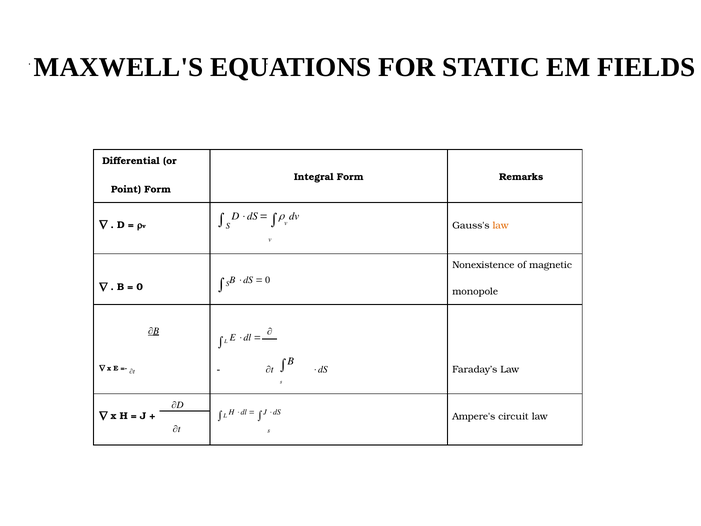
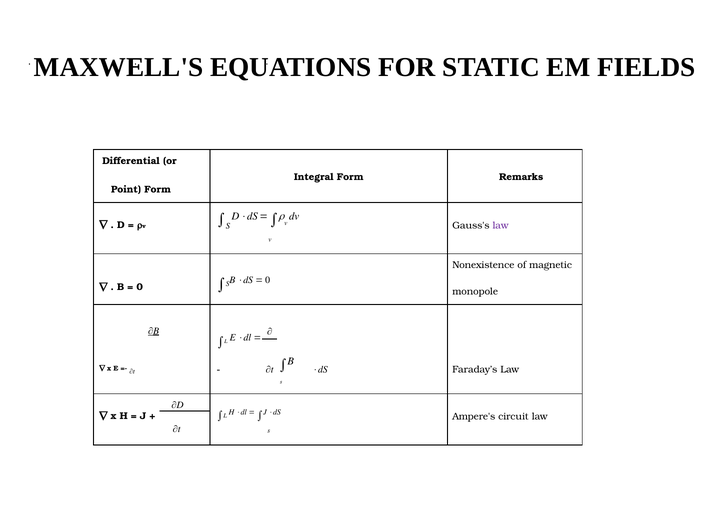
law colour: orange -> purple (501, 225)
